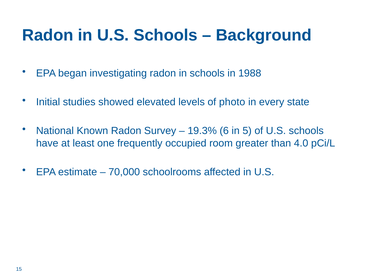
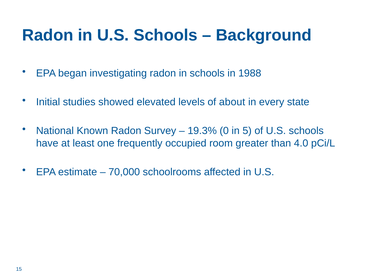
photo: photo -> about (232, 102)
6: 6 -> 0 (224, 131)
